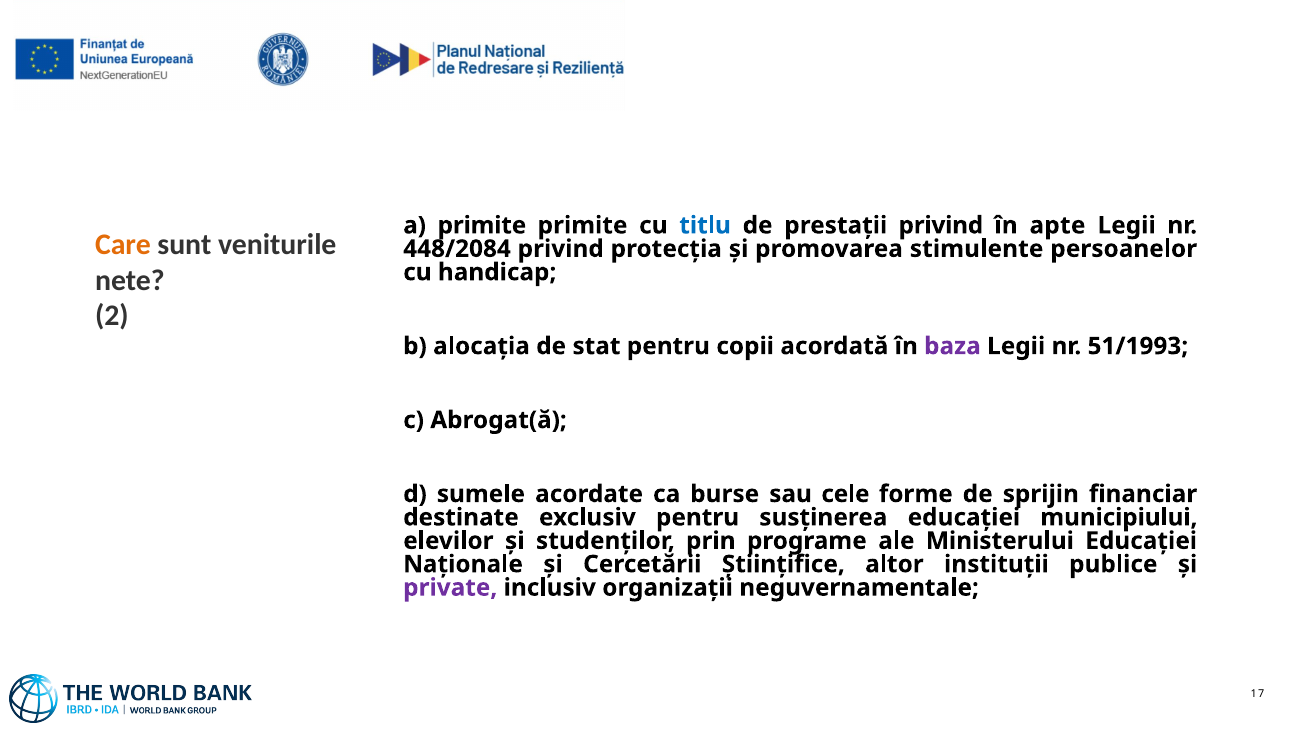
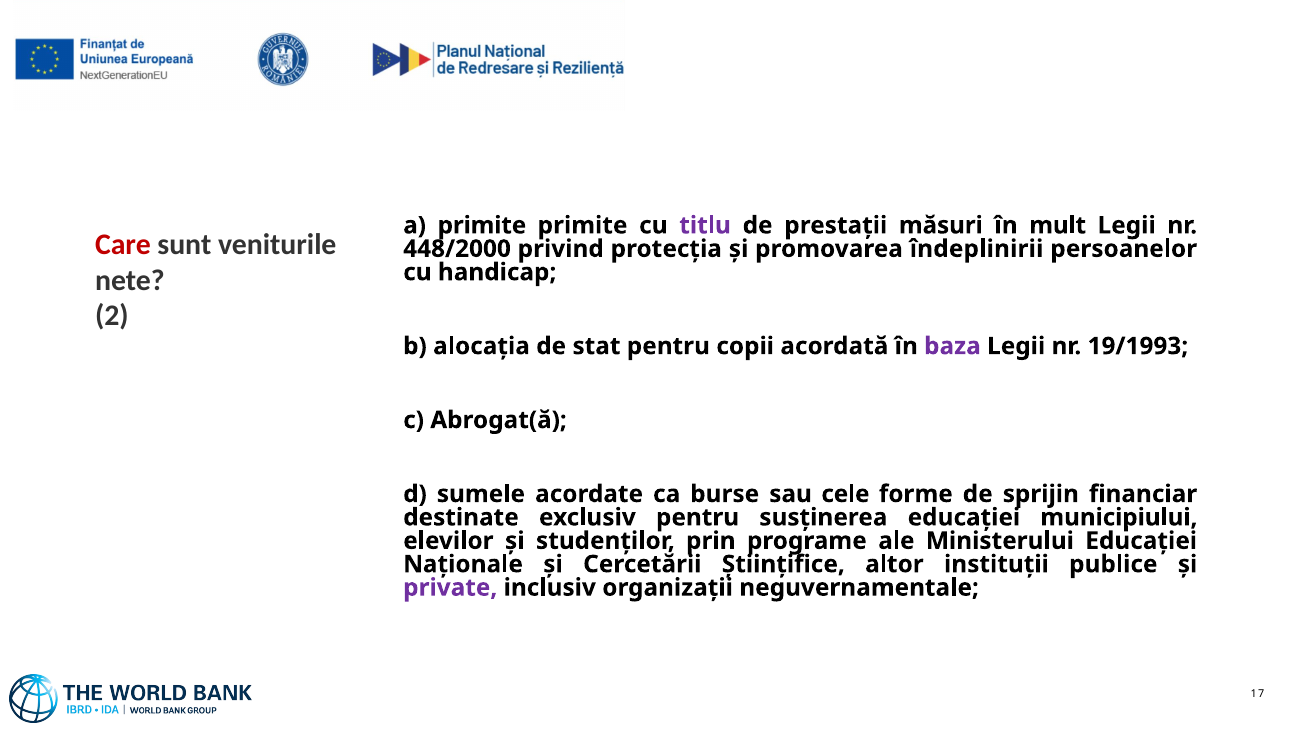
titlu colour: blue -> purple (705, 225)
privind: privind -> măsuri (941, 225)
apte: apte -> mult (1058, 225)
Care colour: orange -> red (123, 244)
448/2084: 448/2084 -> 448/2000 (457, 249)
stimulente: stimulente -> îndeplinirii (977, 249)
51/1993: 51/1993 -> 19/1993 (1138, 346)
